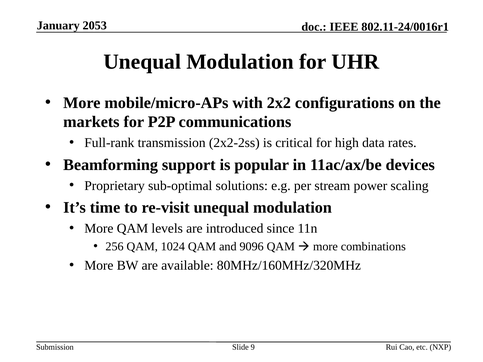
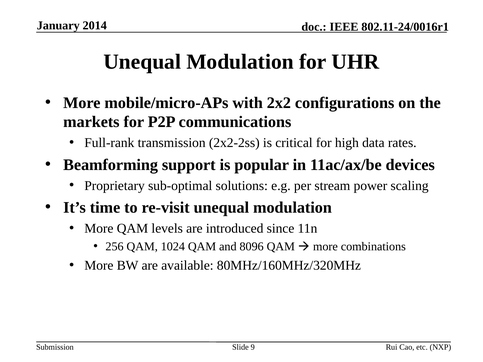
2053: 2053 -> 2014 (95, 26)
9096: 9096 -> 8096 (252, 247)
